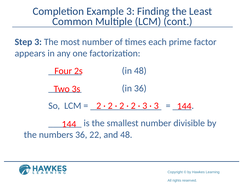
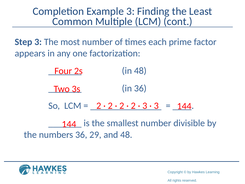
22: 22 -> 29 (95, 134)
